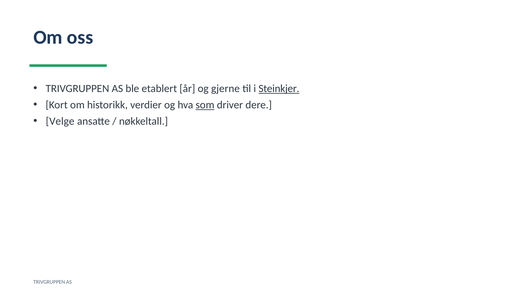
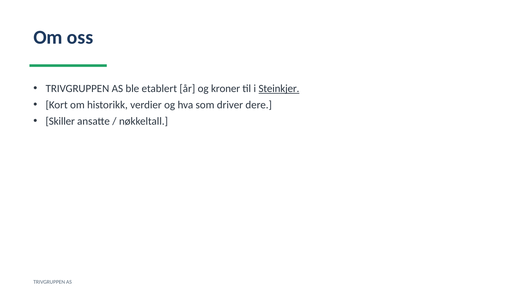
gjerne: gjerne -> kroner (226, 89)
som underline: present -> none (205, 105)
Velge: Velge -> Skiller (60, 122)
